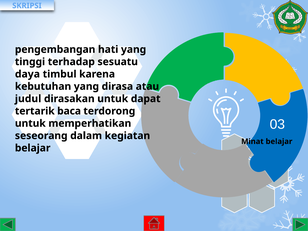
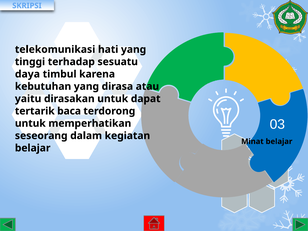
pengembangan: pengembangan -> telekomunikasi (55, 49)
judul: judul -> yaitu (28, 99)
